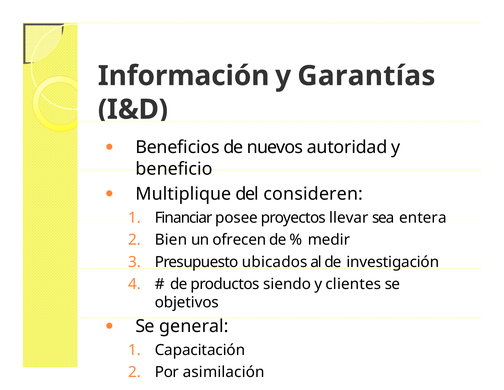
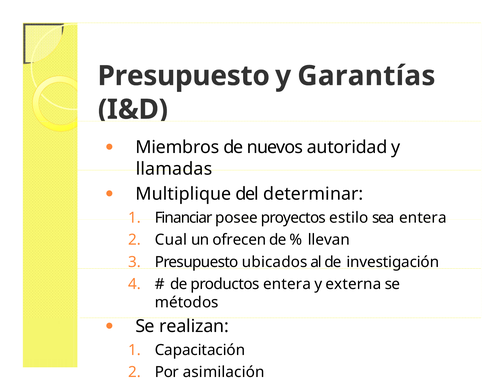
Información: Información -> Presupuesto (184, 76)
Beneficios: Beneficios -> Miembros (177, 147)
beneficio: beneficio -> llamadas (174, 169)
consideren: consideren -> determinar (313, 194)
llevar: llevar -> estilo (349, 217)
Bien: Bien -> Cual (171, 240)
medir: medir -> llevan (329, 240)
productos siendo: siendo -> entera (287, 284)
clientes: clientes -> externa (353, 284)
objetivos: objetivos -> métodos (187, 302)
general: general -> realizan (194, 326)
